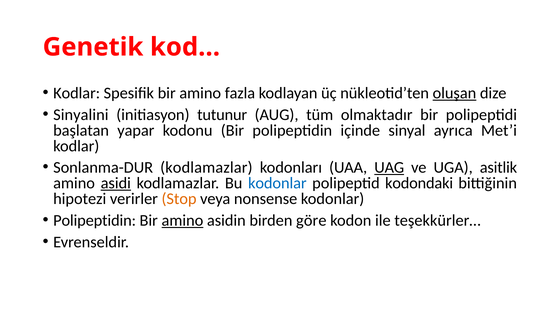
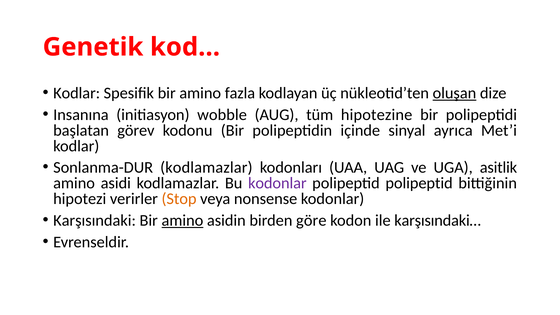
Sinyalini: Sinyalini -> Insanına (81, 115)
tutunur: tutunur -> wobble (222, 115)
olmaktadır: olmaktadır -> hipotezine (377, 115)
yapar: yapar -> görev (136, 130)
UAG underline: present -> none (389, 168)
asidi underline: present -> none (116, 183)
kodonlar colour: blue -> purple (277, 183)
polipeptid kodondaki: kodondaki -> polipeptid (419, 183)
Polipeptidin: Polipeptidin -> Karşısındaki (95, 220)
teşekkürler…: teşekkürler… -> karşısındaki… (438, 220)
